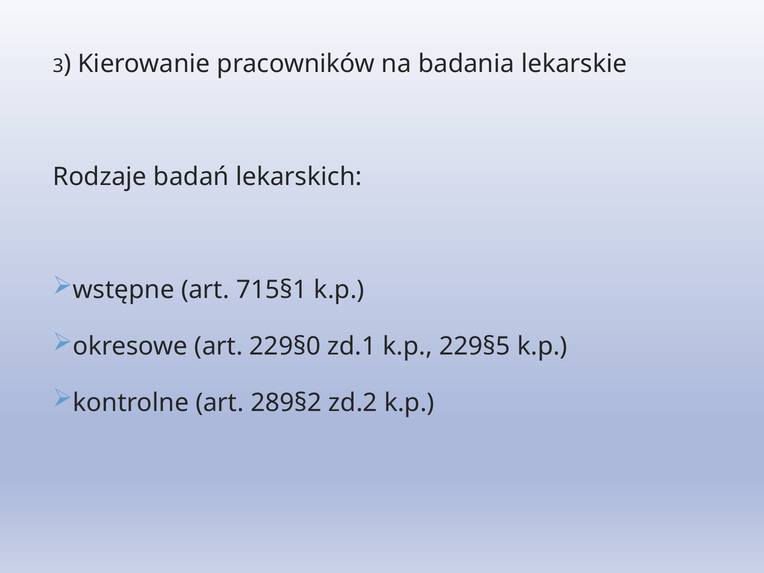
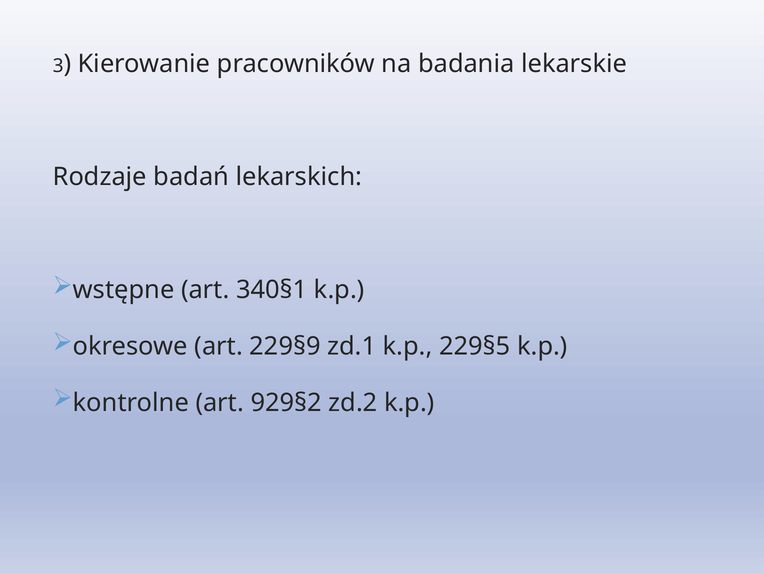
715§1: 715§1 -> 340§1 (272, 290)
229§0: 229§0 -> 229§9 (285, 346)
289§2: 289§2 -> 929§2 (286, 403)
